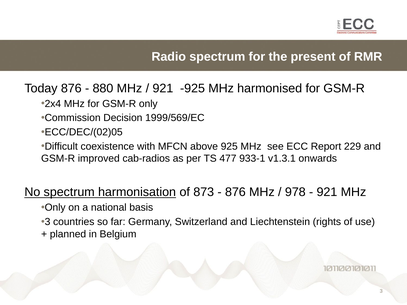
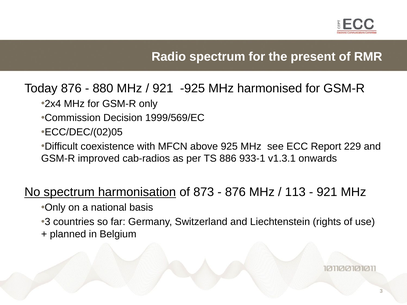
477: 477 -> 886 (228, 159)
978: 978 -> 113 (295, 192)
